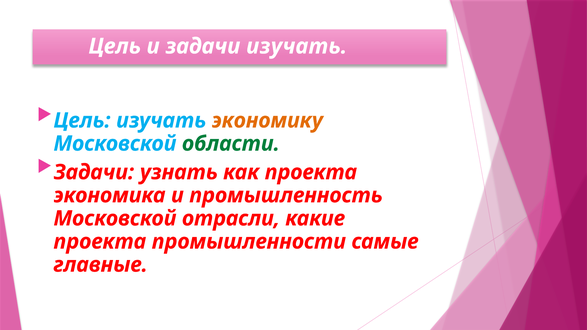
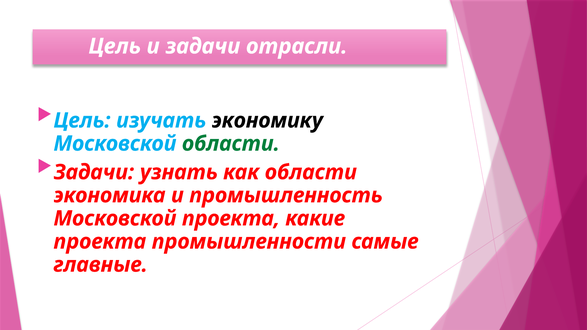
задачи изучать: изучать -> отрасли (297, 46)
экономику colour: orange -> black (267, 121)
как проекта: проекта -> области (311, 172)
Московской отрасли: отрасли -> проекта (231, 219)
